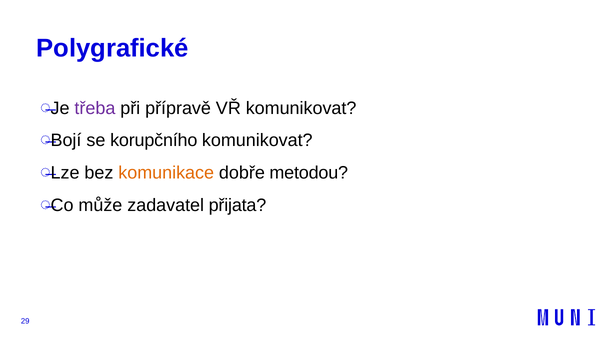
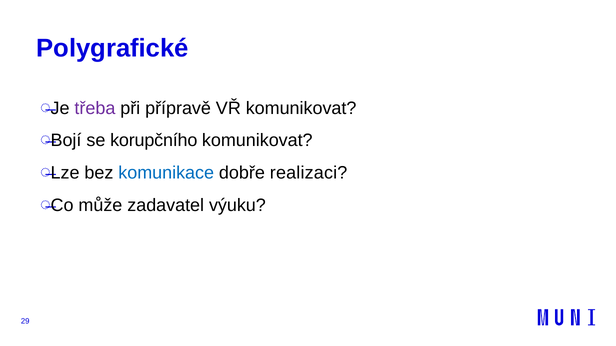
komunikace colour: orange -> blue (166, 173)
metodou: metodou -> realizaci (309, 173)
přijata: přijata -> výuku (237, 205)
